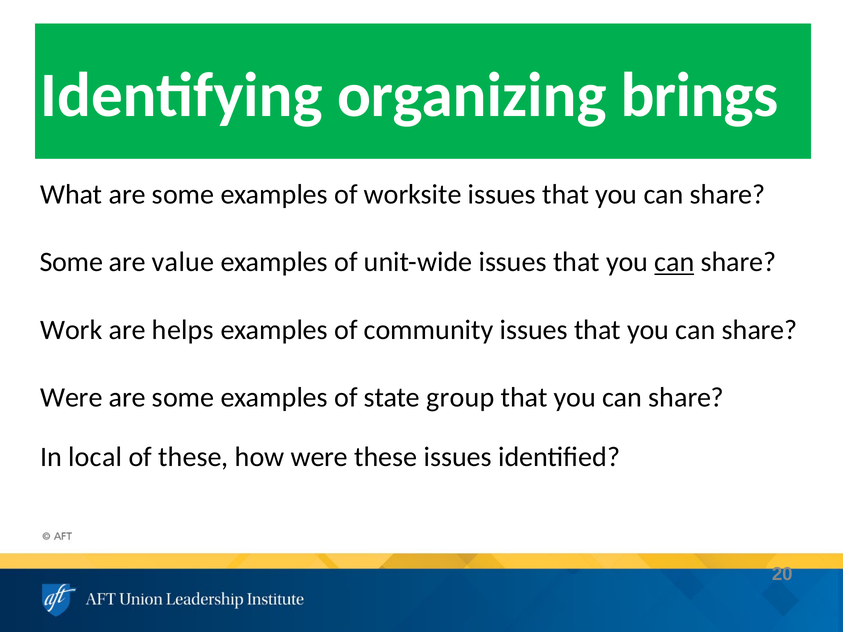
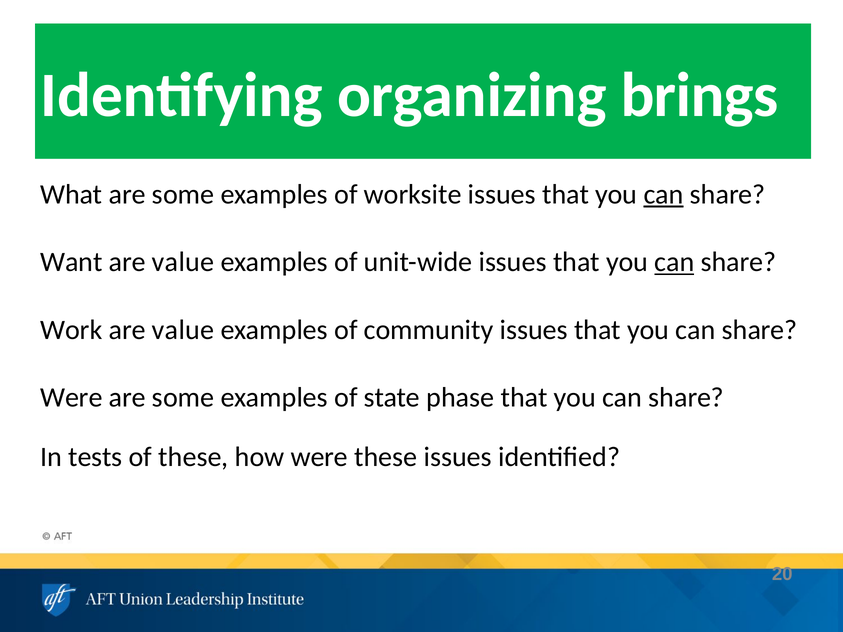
can underline: none -> present (664, 195)
Some: Some -> Want (71, 262)
helps: helps -> value (183, 330)
group: group -> phase (460, 398)
local: local -> tests (95, 457)
